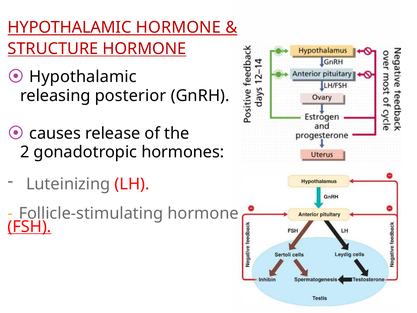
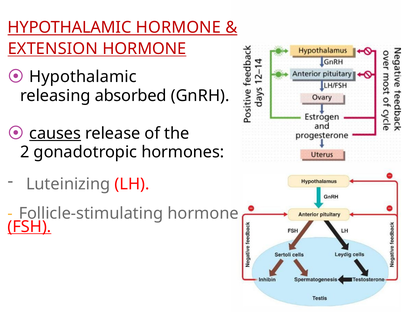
STRUCTURE: STRUCTURE -> EXTENSION (53, 49)
posterior: posterior -> absorbed (131, 96)
causes underline: none -> present (55, 133)
